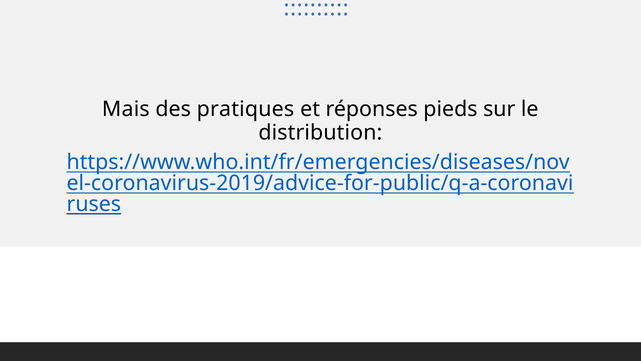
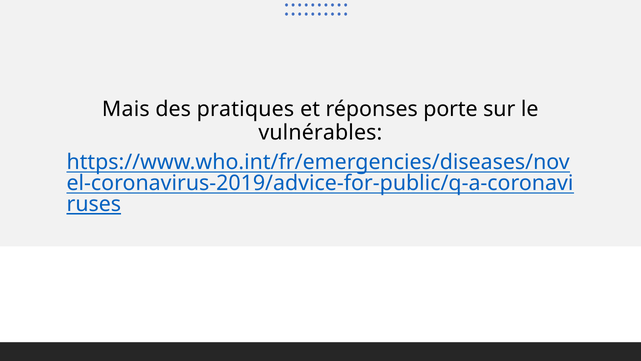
pieds: pieds -> porte (450, 109)
distribution: distribution -> vulnérables (320, 132)
